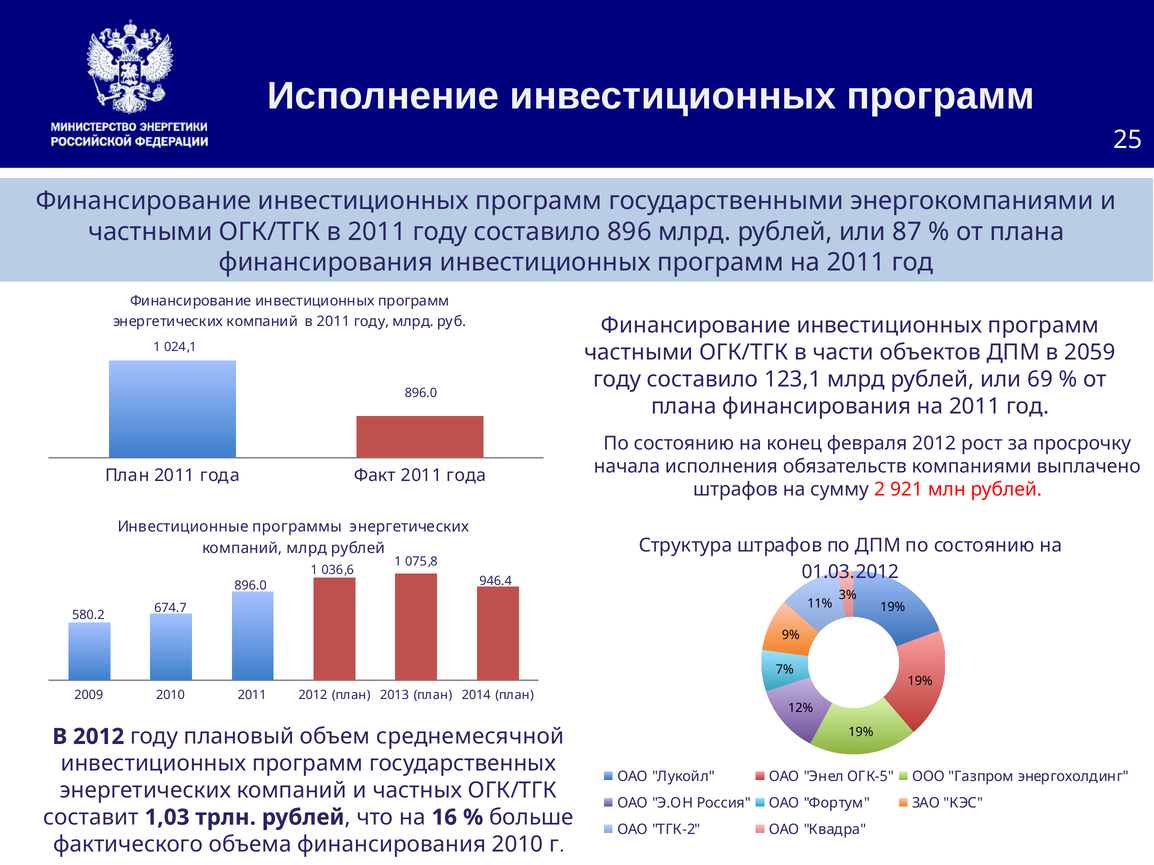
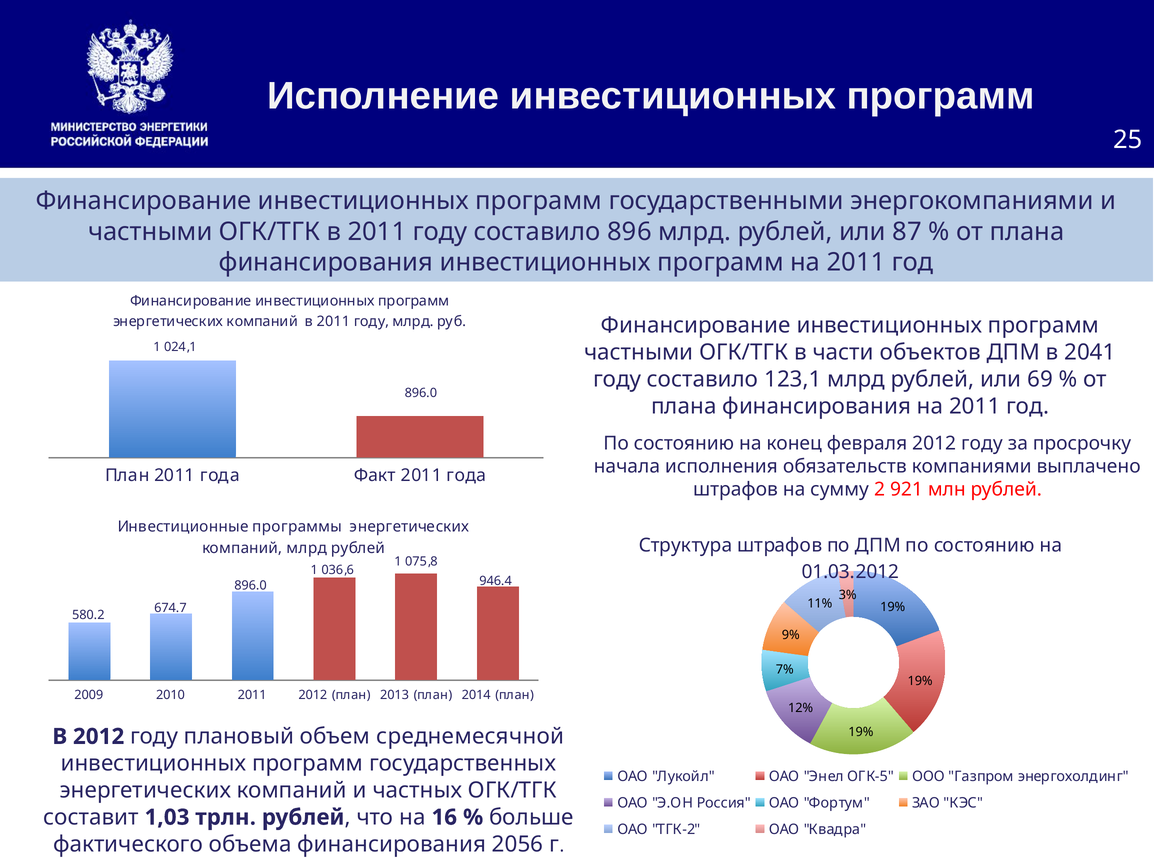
2059: 2059 -> 2041 (1090, 353)
февраля 2012 рост: рост -> году (982, 444)
финансирования 2010: 2010 -> 2056 (518, 845)
